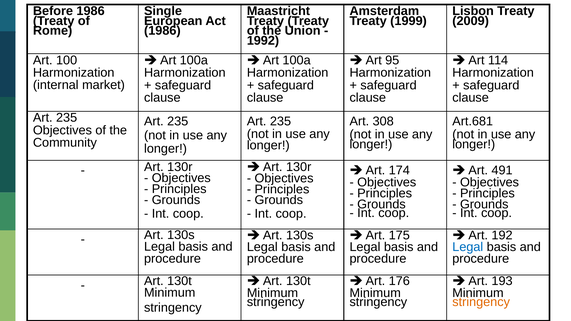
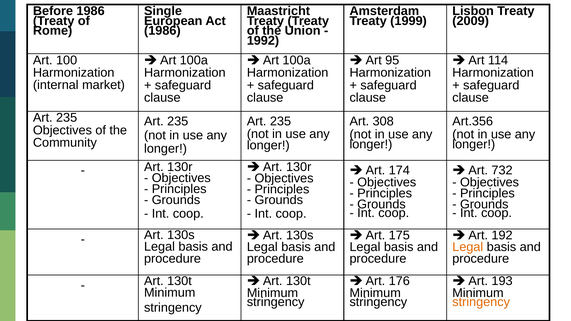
Art.681: Art.681 -> Art.356 (473, 121)
491: 491 -> 732 (502, 170)
Legal colour: blue -> orange (468, 247)
